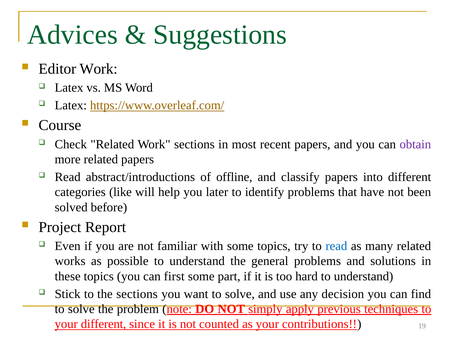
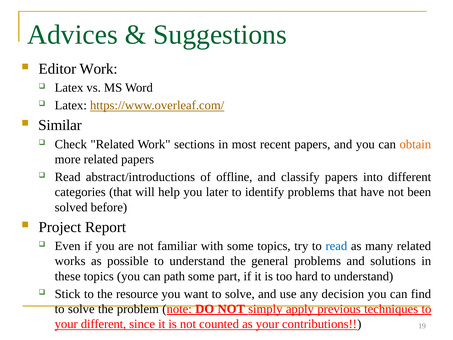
Course: Course -> Similar (60, 125)
obtain colour: purple -> orange (415, 144)
categories like: like -> that (121, 192)
first: first -> path (174, 276)
the sections: sections -> resource (137, 294)
